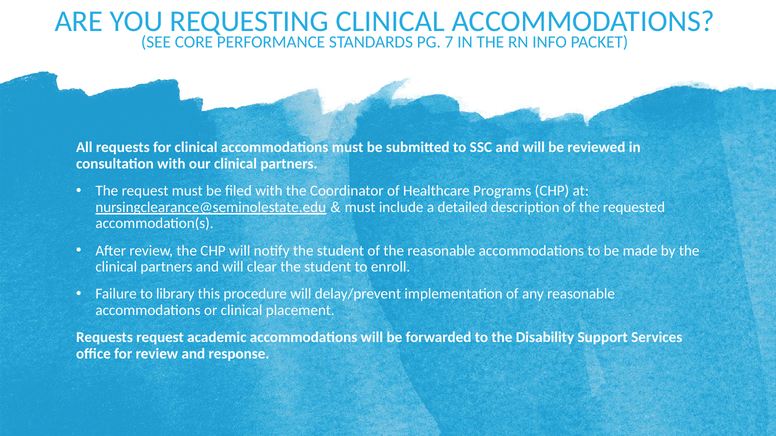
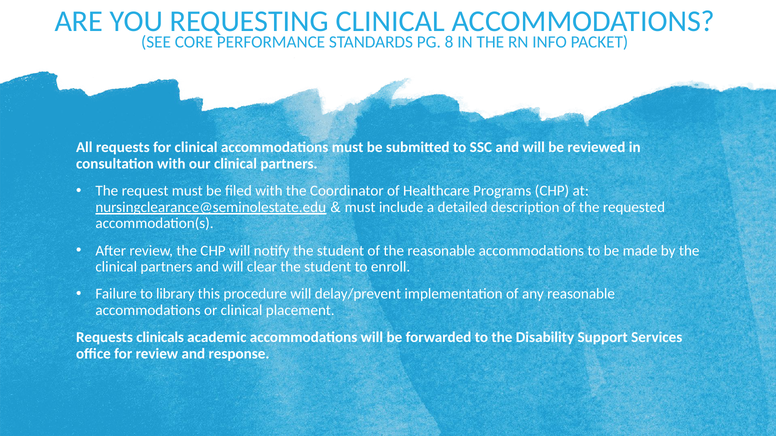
7: 7 -> 8 (449, 42)
Requests request: request -> clinicals (160, 338)
